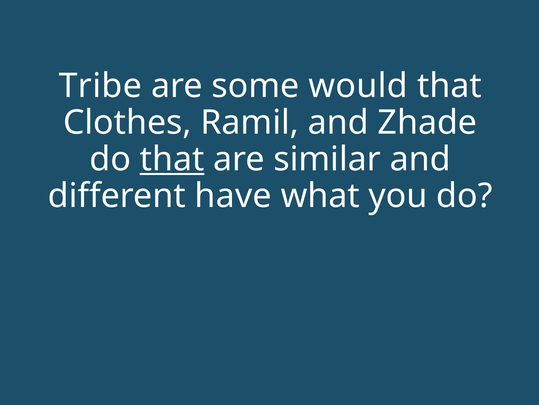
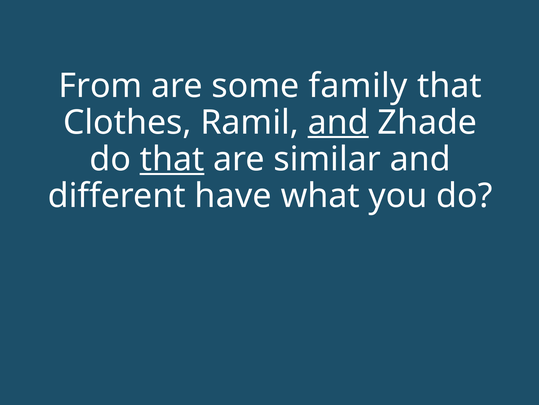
Tribe: Tribe -> From (100, 86)
would: would -> family (358, 86)
and underline: none -> present (338, 122)
